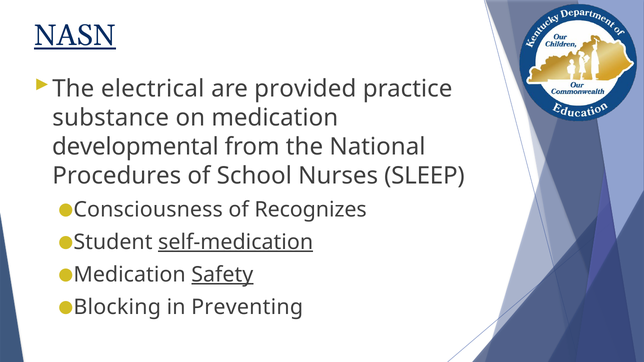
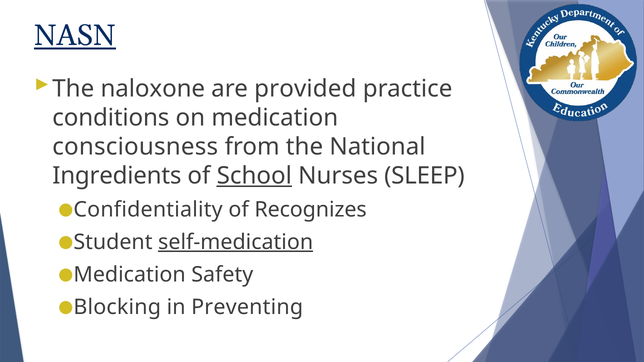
electrical: electrical -> naloxone (153, 89)
substance: substance -> conditions (111, 118)
developmental: developmental -> consciousness (135, 147)
Procedures: Procedures -> Ingredients (117, 176)
School underline: none -> present (254, 176)
Consciousness: Consciousness -> Confidentiality (148, 210)
Safety underline: present -> none (222, 275)
